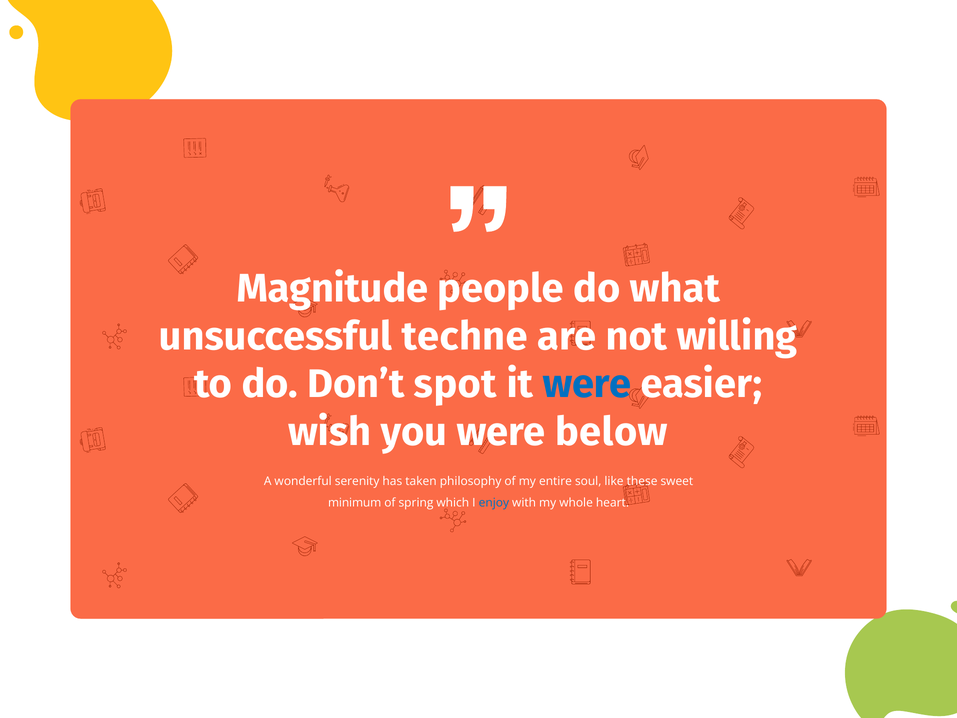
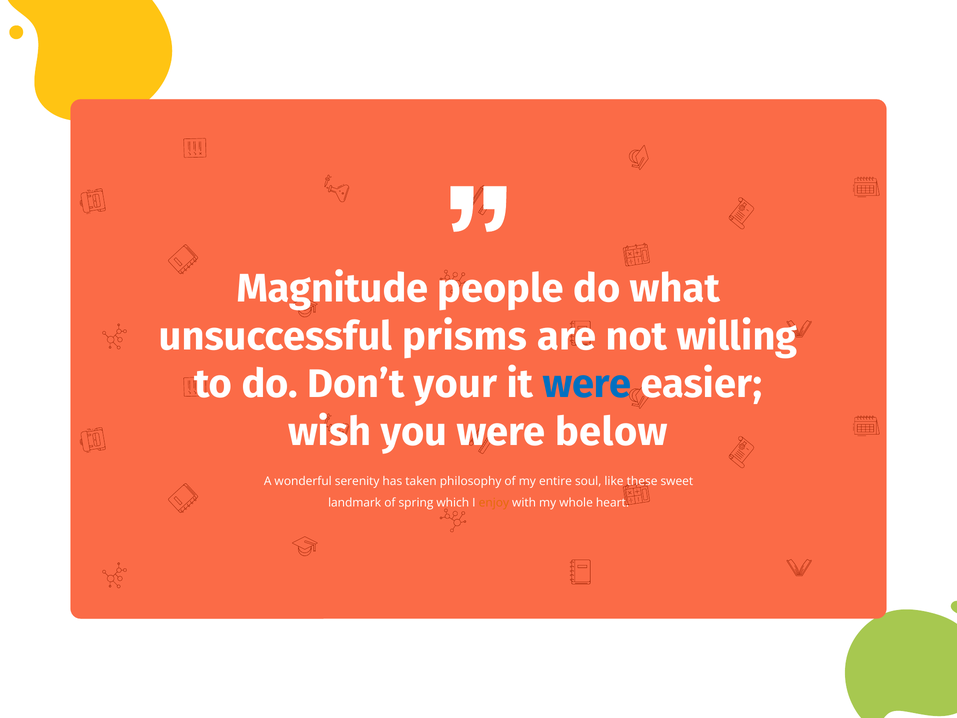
techne: techne -> prisms (465, 336)
spot: spot -> your (455, 384)
minimum: minimum -> landmark (355, 503)
enjoy colour: blue -> orange (494, 503)
